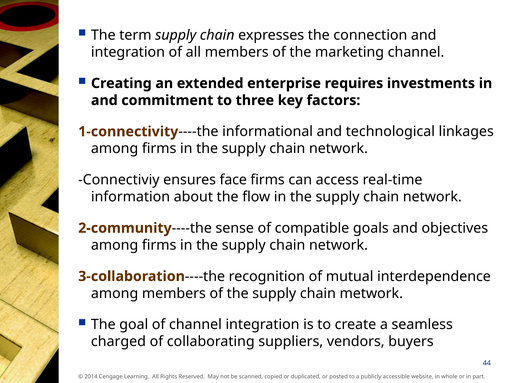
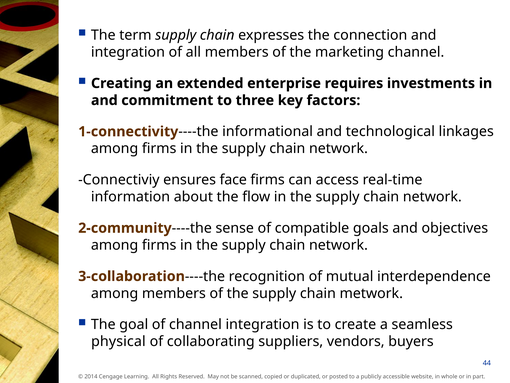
charged: charged -> physical (118, 341)
